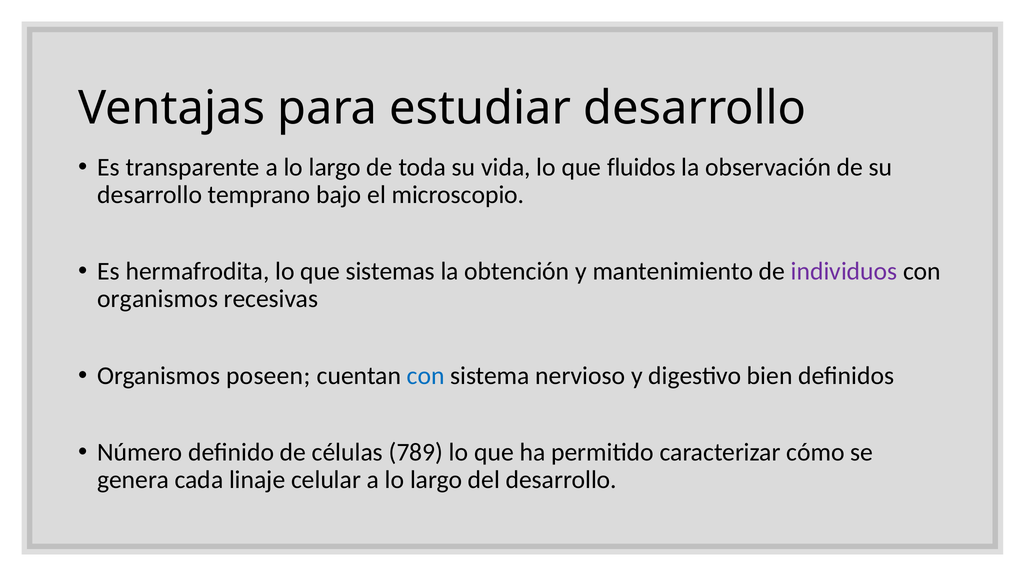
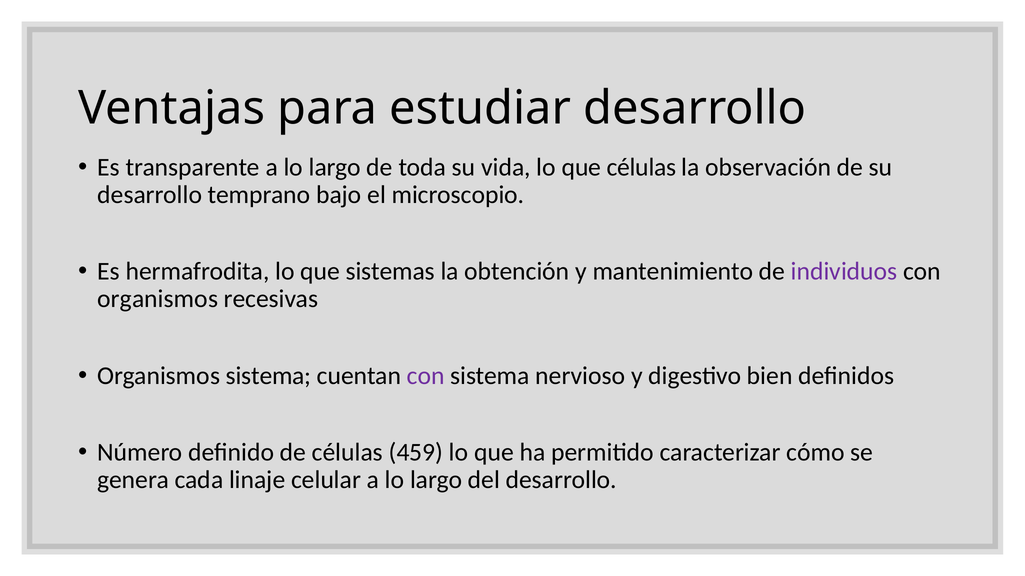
que fluidos: fluidos -> células (641, 167)
Organismos poseen: poseen -> sistema (269, 376)
con colour: blue -> purple (426, 376)
789: 789 -> 459 (416, 453)
